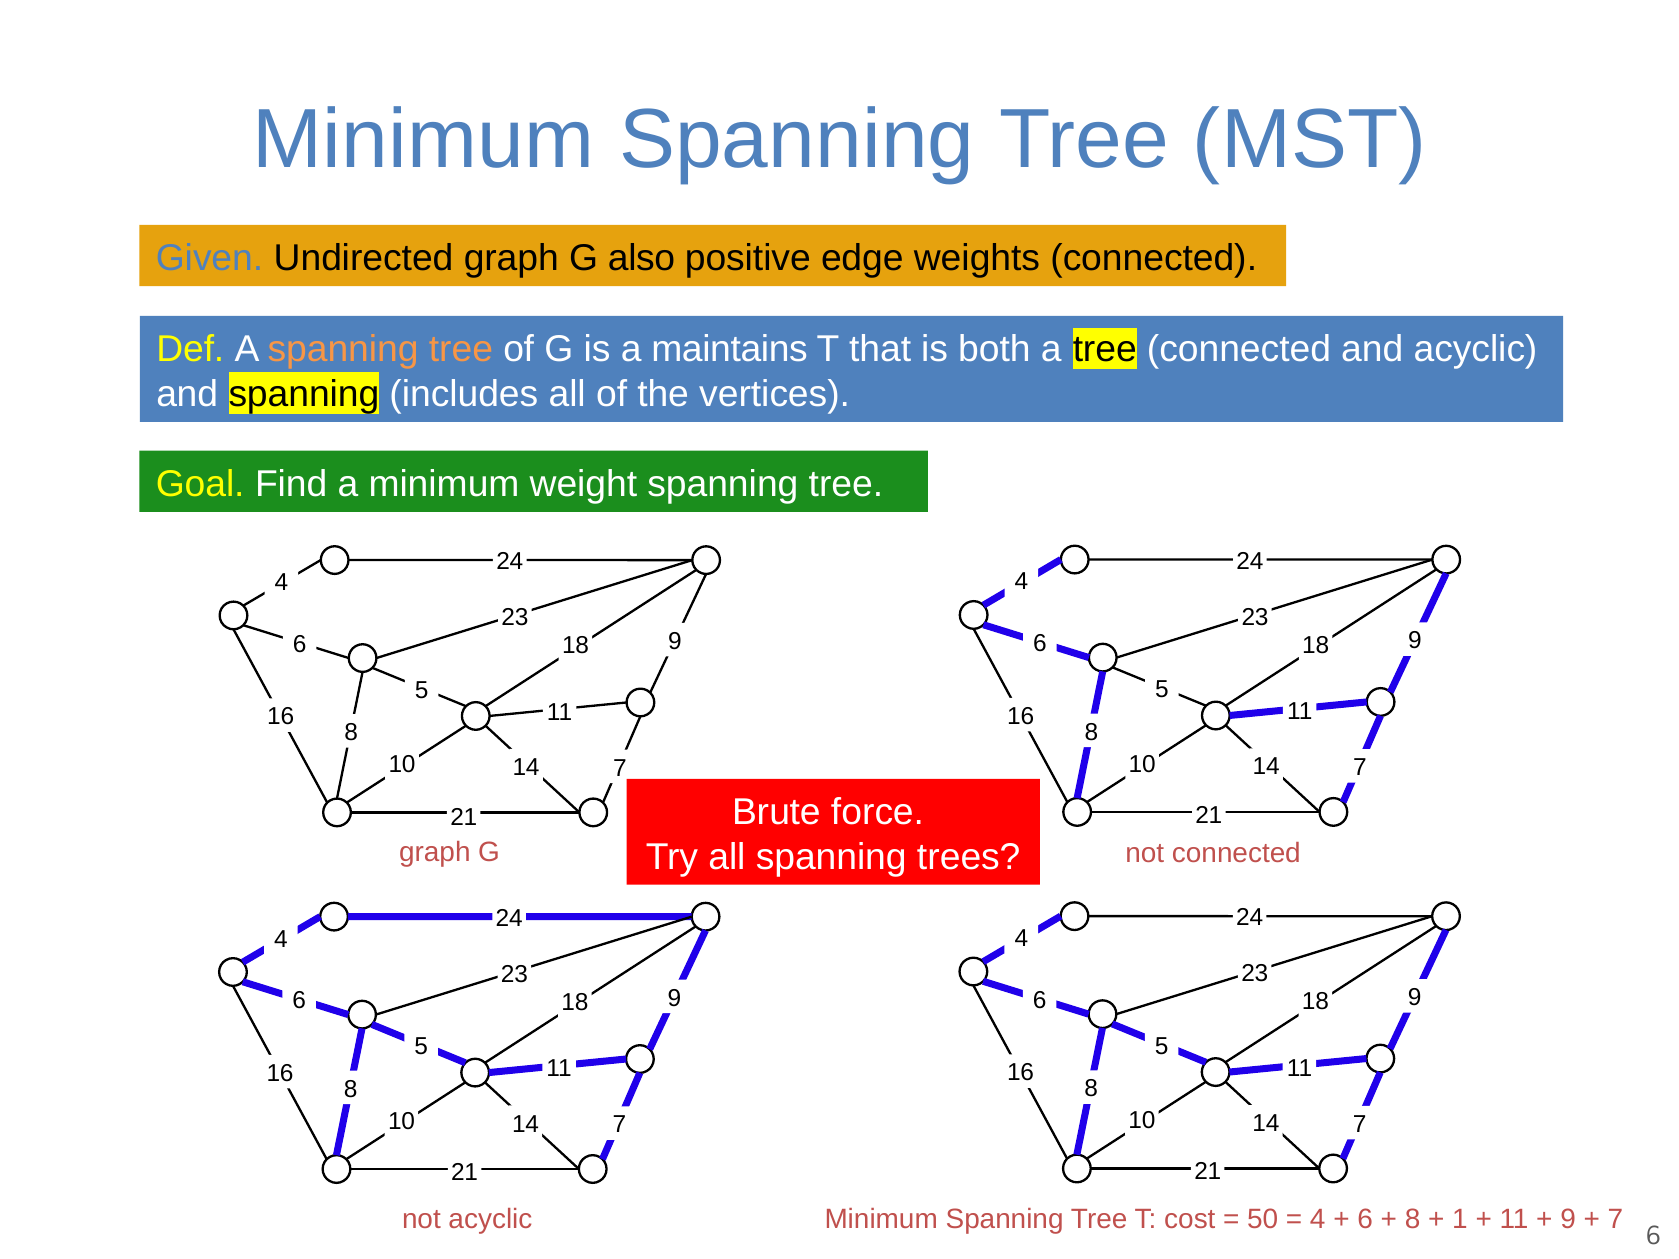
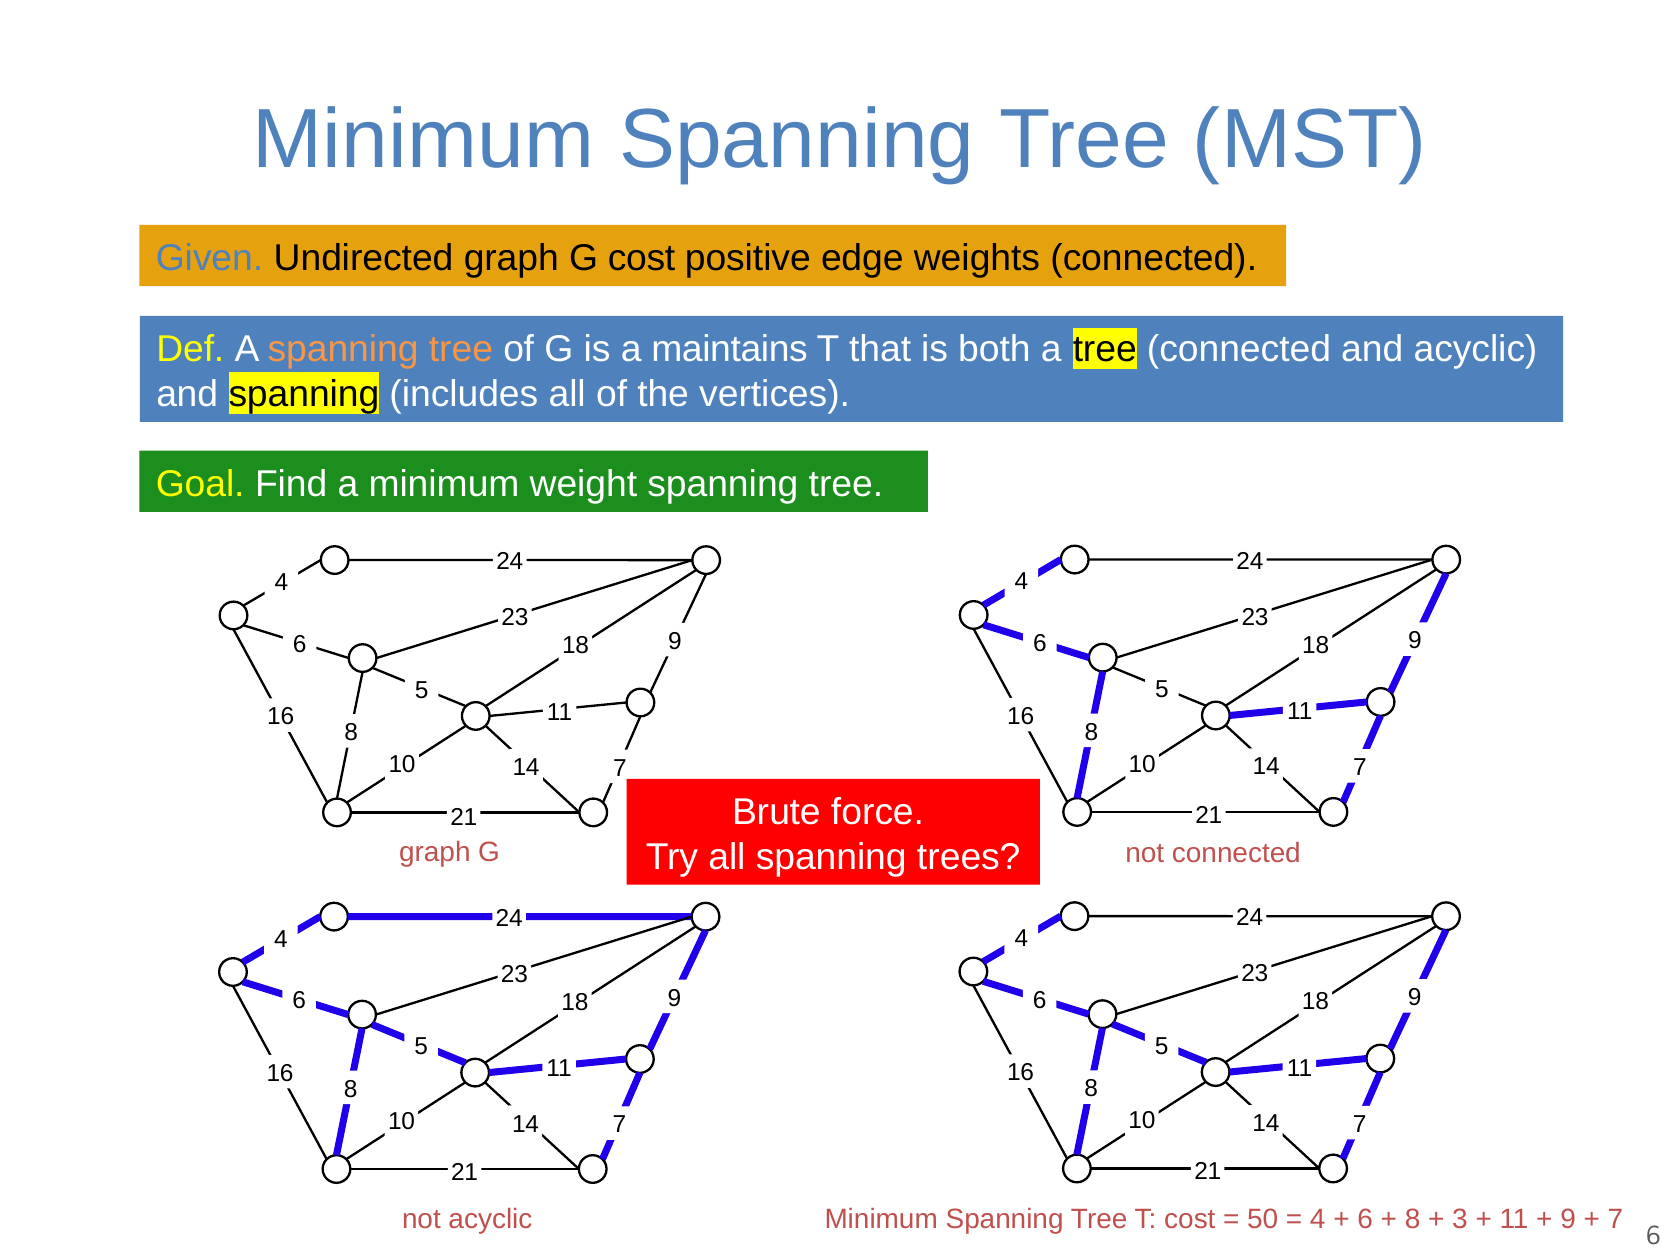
G also: also -> cost (642, 258)
1: 1 -> 3 (1460, 1219)
